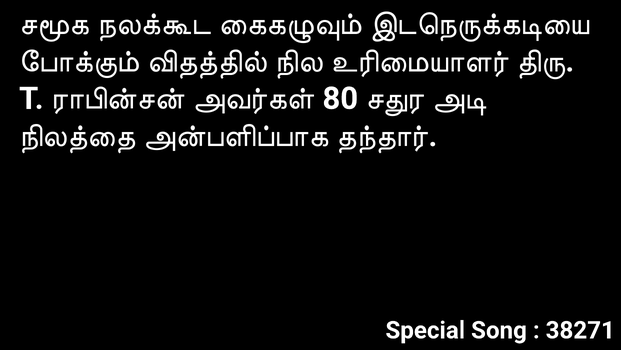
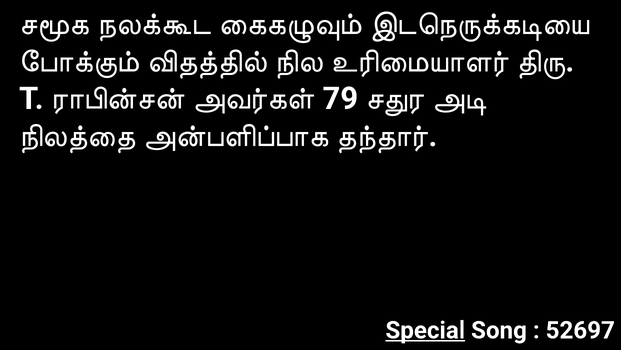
80: 80 -> 79 (340, 98)
Special underline: none -> present (425, 330)
38271: 38271 -> 52697 (580, 330)
